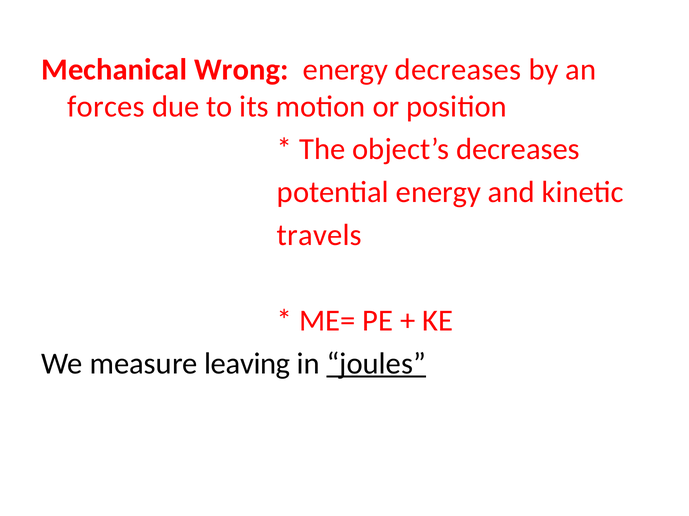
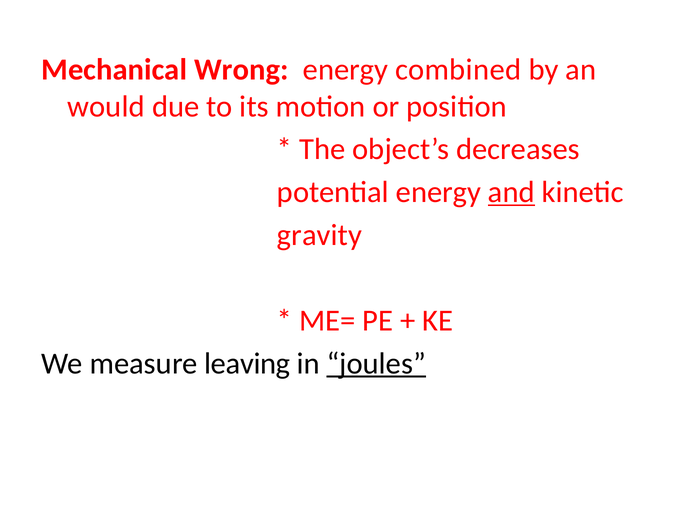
energy decreases: decreases -> combined (458, 70)
forces: forces -> would (106, 107)
and underline: none -> present (511, 192)
travels: travels -> gravity (319, 235)
